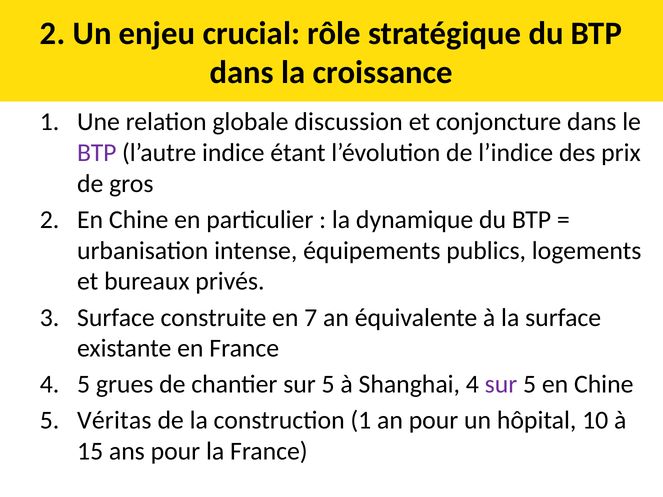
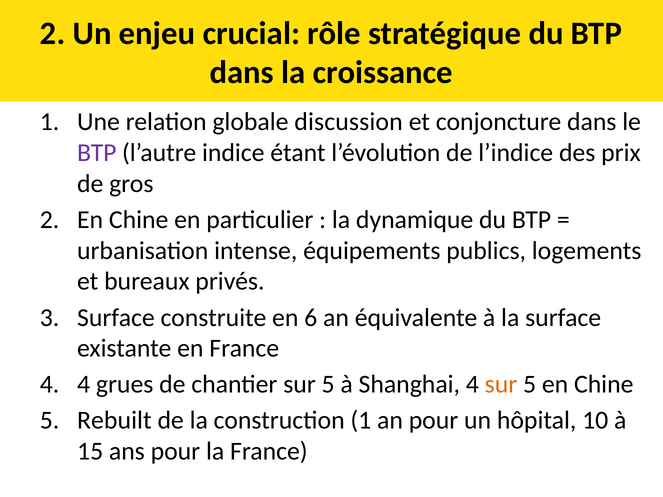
7: 7 -> 6 (311, 318)
4 5: 5 -> 4 (84, 385)
sur colour: purple -> orange (501, 385)
Véritas: Véritas -> Rebuilt (114, 421)
